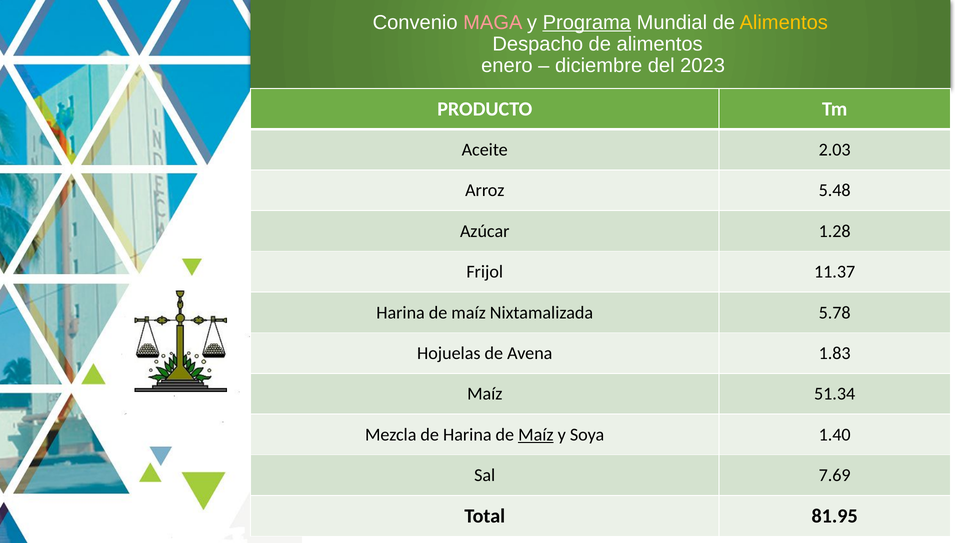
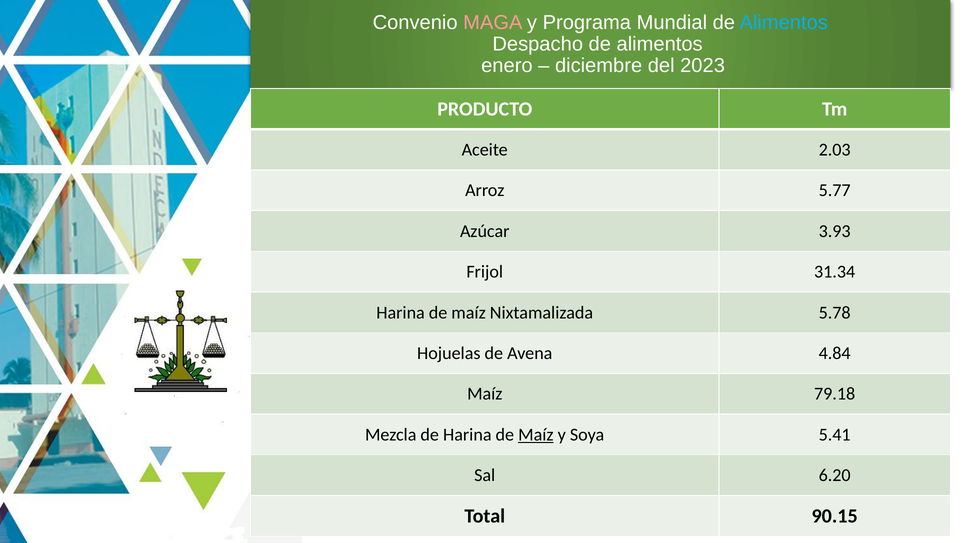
Programa underline: present -> none (587, 22)
Alimentos colour: yellow -> light blue (784, 22)
5.48: 5.48 -> 5.77 (835, 190)
1.28: 1.28 -> 3.93 (835, 231)
11.37: 11.37 -> 31.34 (835, 272)
1.83: 1.83 -> 4.84 (835, 353)
51.34: 51.34 -> 79.18 (835, 394)
1.40: 1.40 -> 5.41 (835, 435)
7.69: 7.69 -> 6.20 (835, 475)
81.95: 81.95 -> 90.15 (835, 516)
